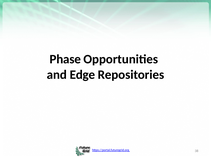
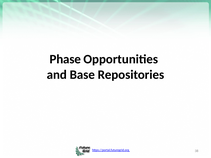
Edge: Edge -> Base (82, 75)
